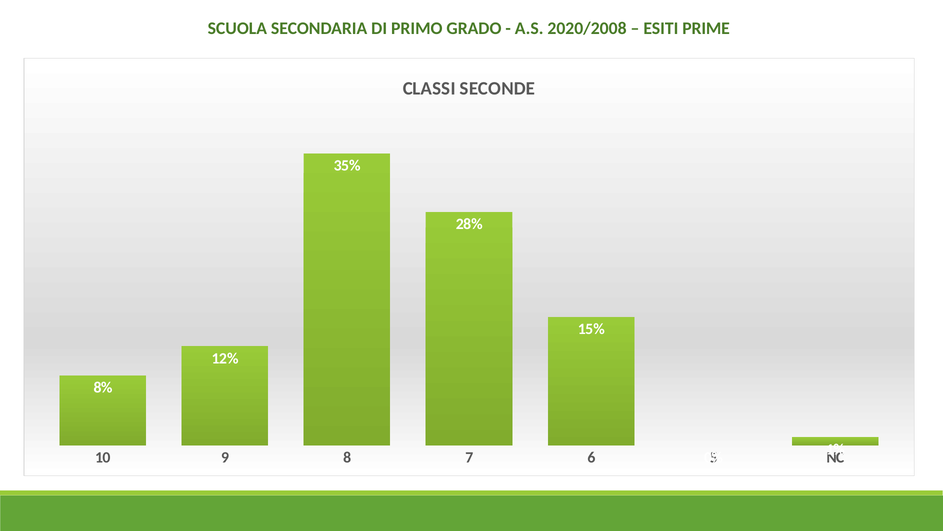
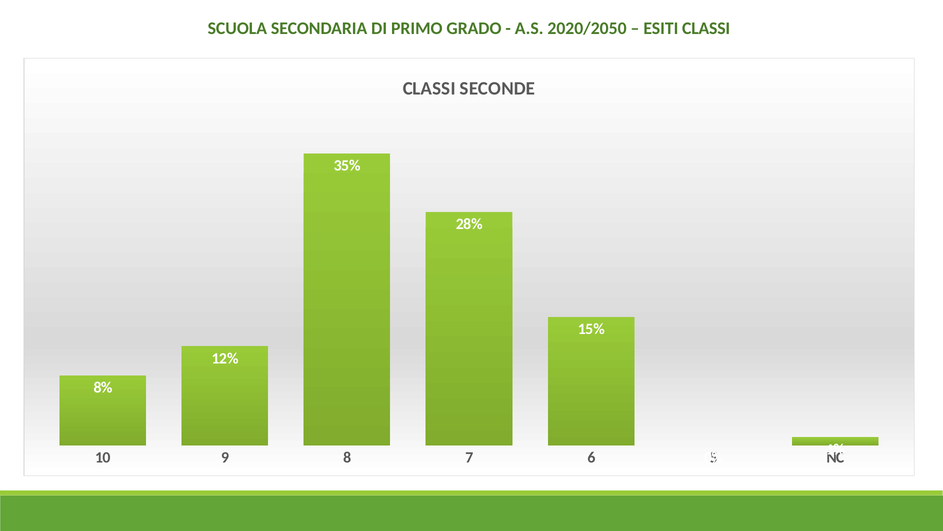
2020/2008: 2020/2008 -> 2020/2050 (587, 29)
ESITI PRIME: PRIME -> CLASSI (706, 29)
